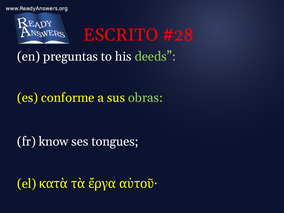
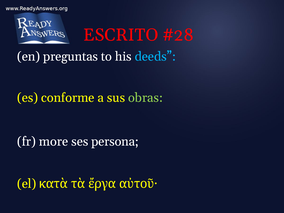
deeds colour: light green -> light blue (155, 57)
know: know -> more (54, 142)
tongues: tongues -> persona (115, 142)
